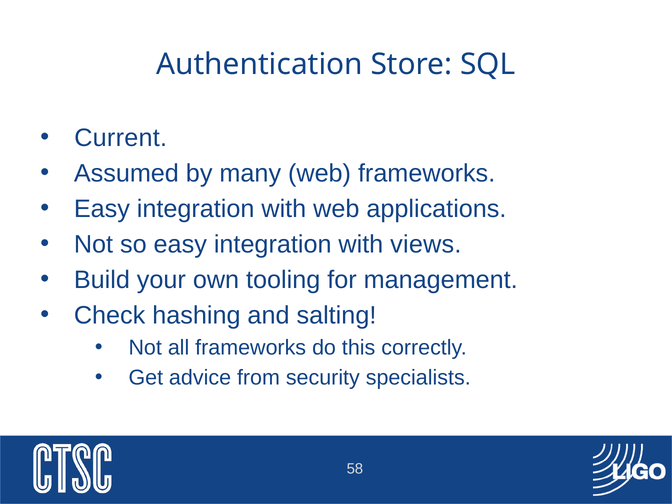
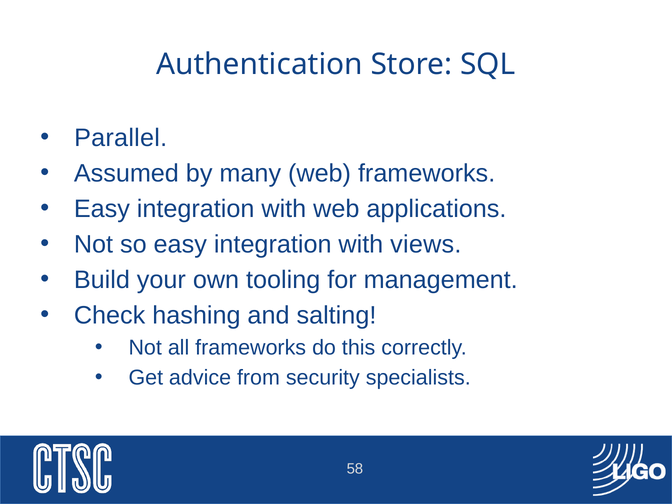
Current: Current -> Parallel (121, 138)
